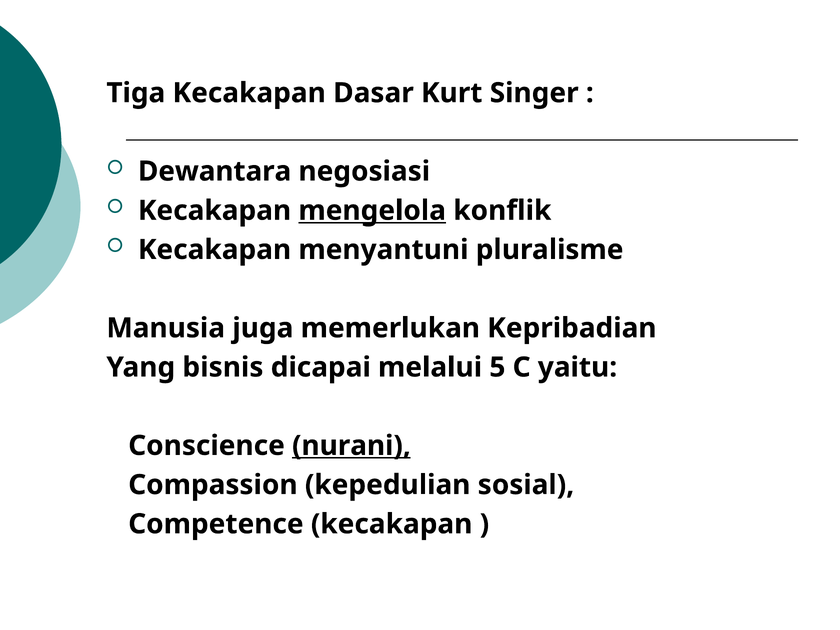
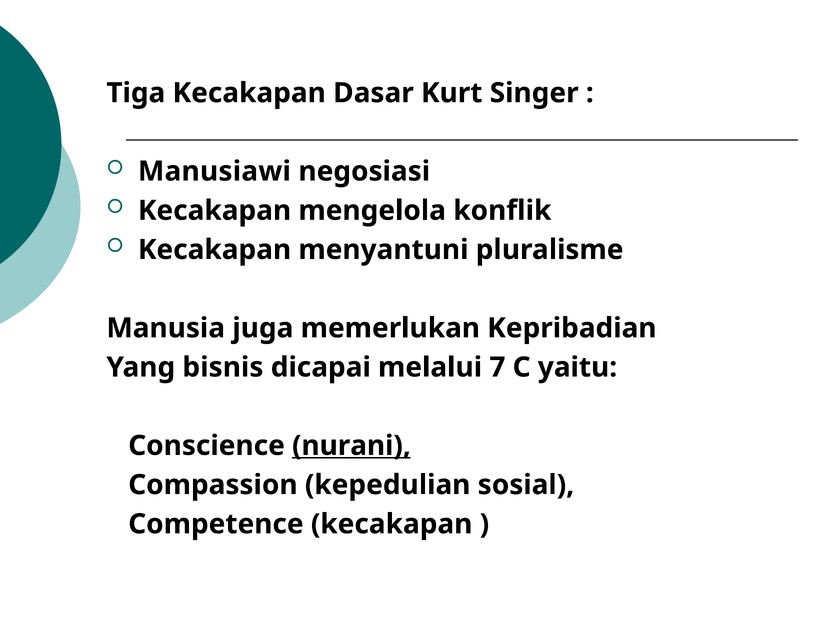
Dewantara: Dewantara -> Manusiawi (214, 171)
mengelola underline: present -> none (372, 211)
5: 5 -> 7 (497, 367)
